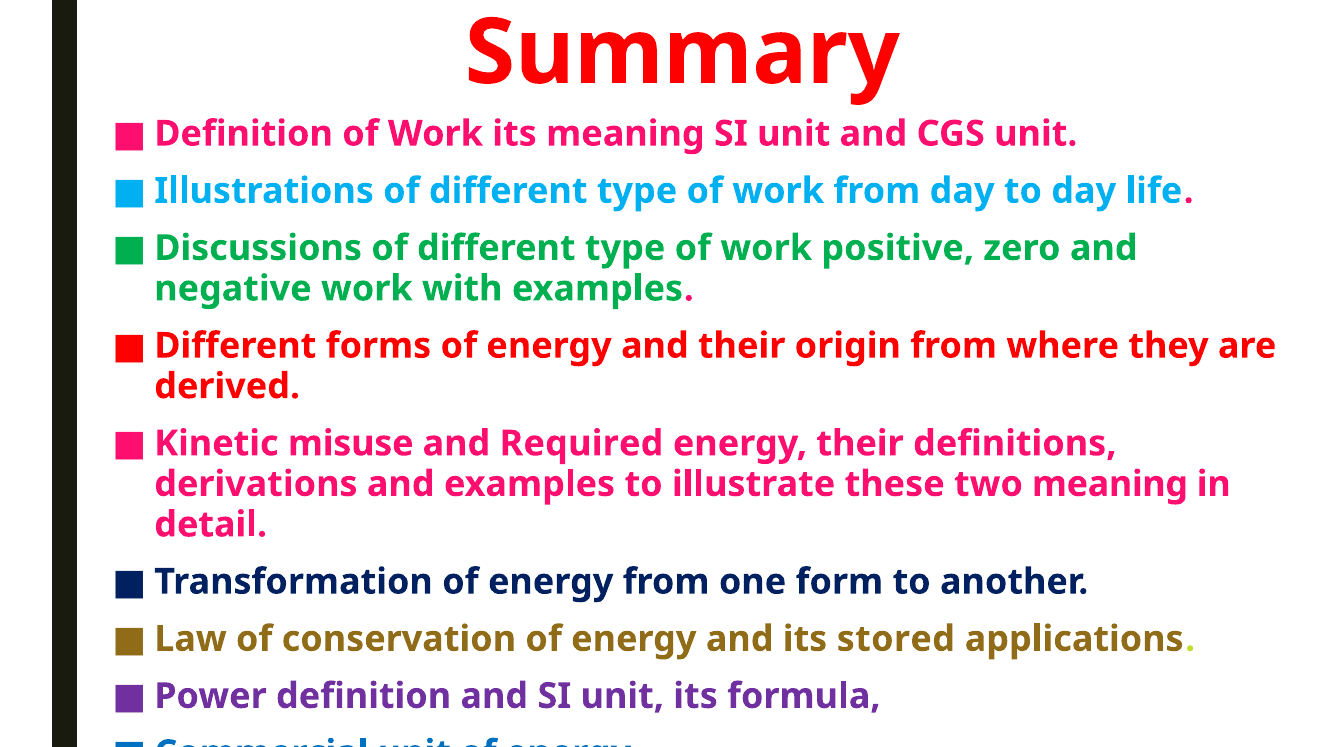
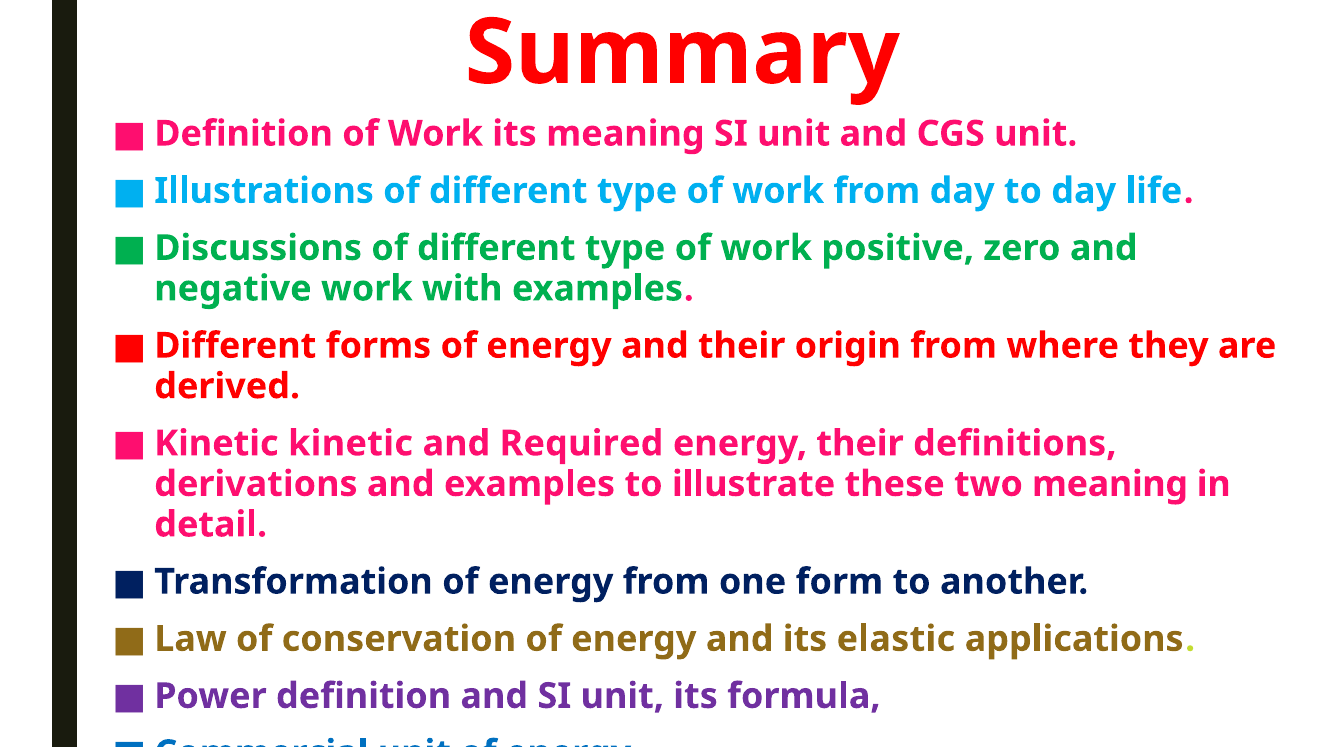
Kinetic misuse: misuse -> kinetic (350, 444)
stored: stored -> elastic (896, 639)
